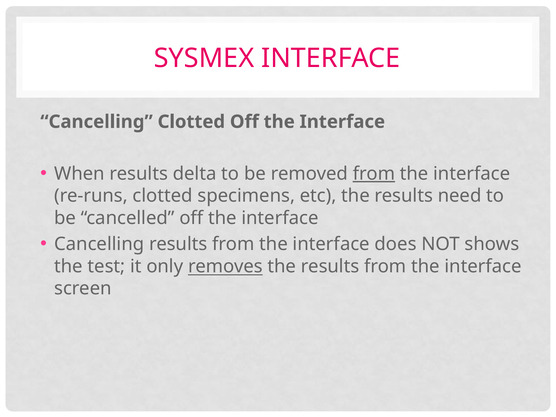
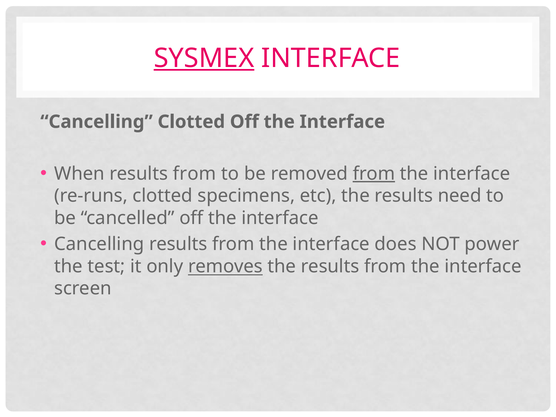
SYSMEX underline: none -> present (204, 58)
When results delta: delta -> from (195, 174)
shows: shows -> power (492, 244)
